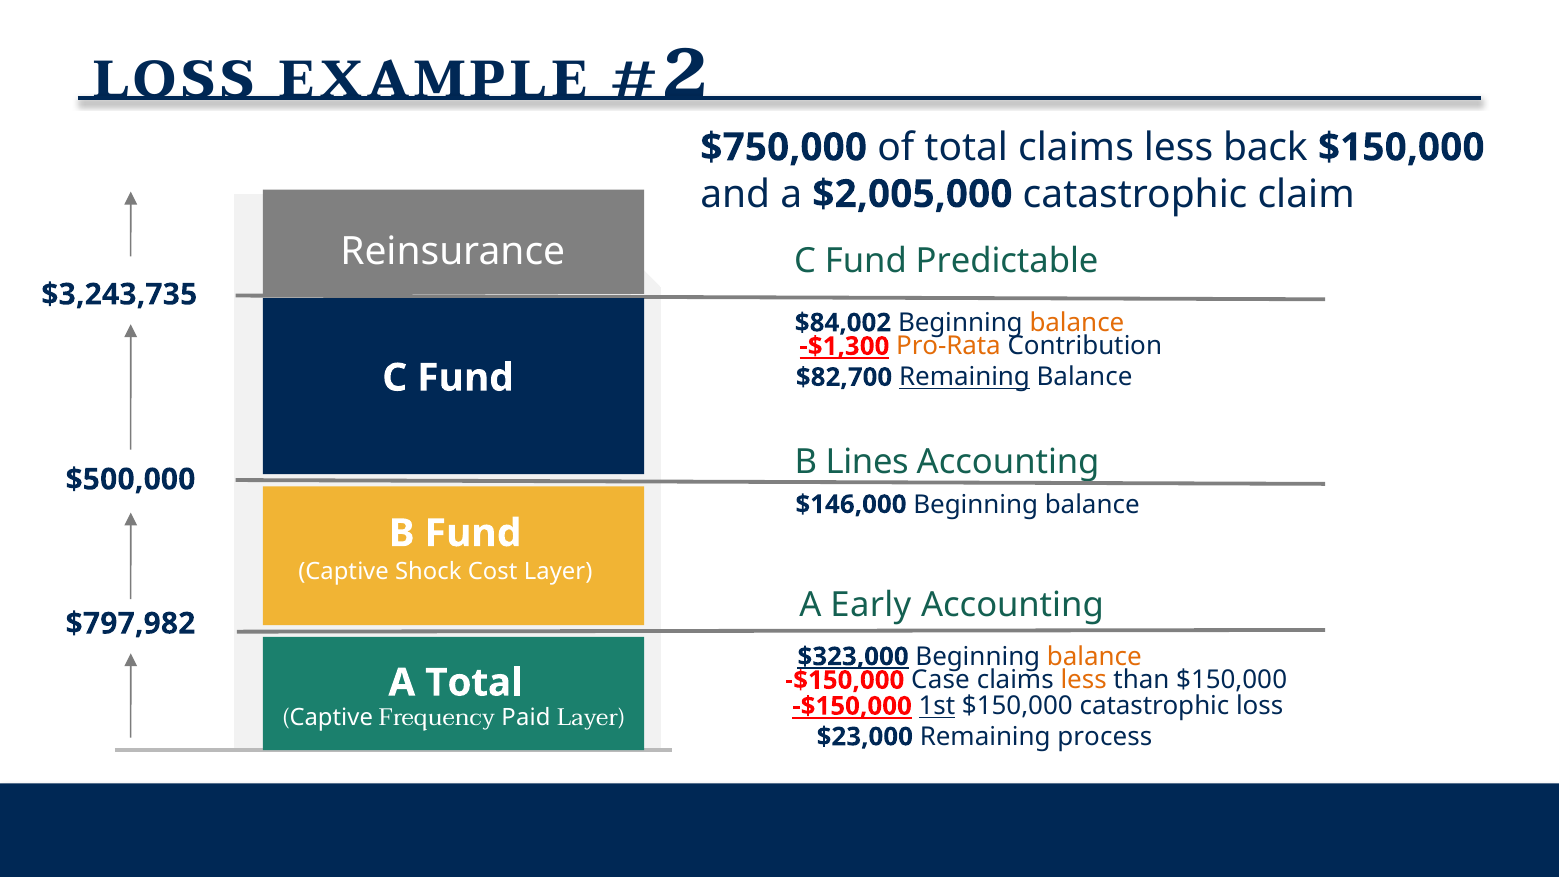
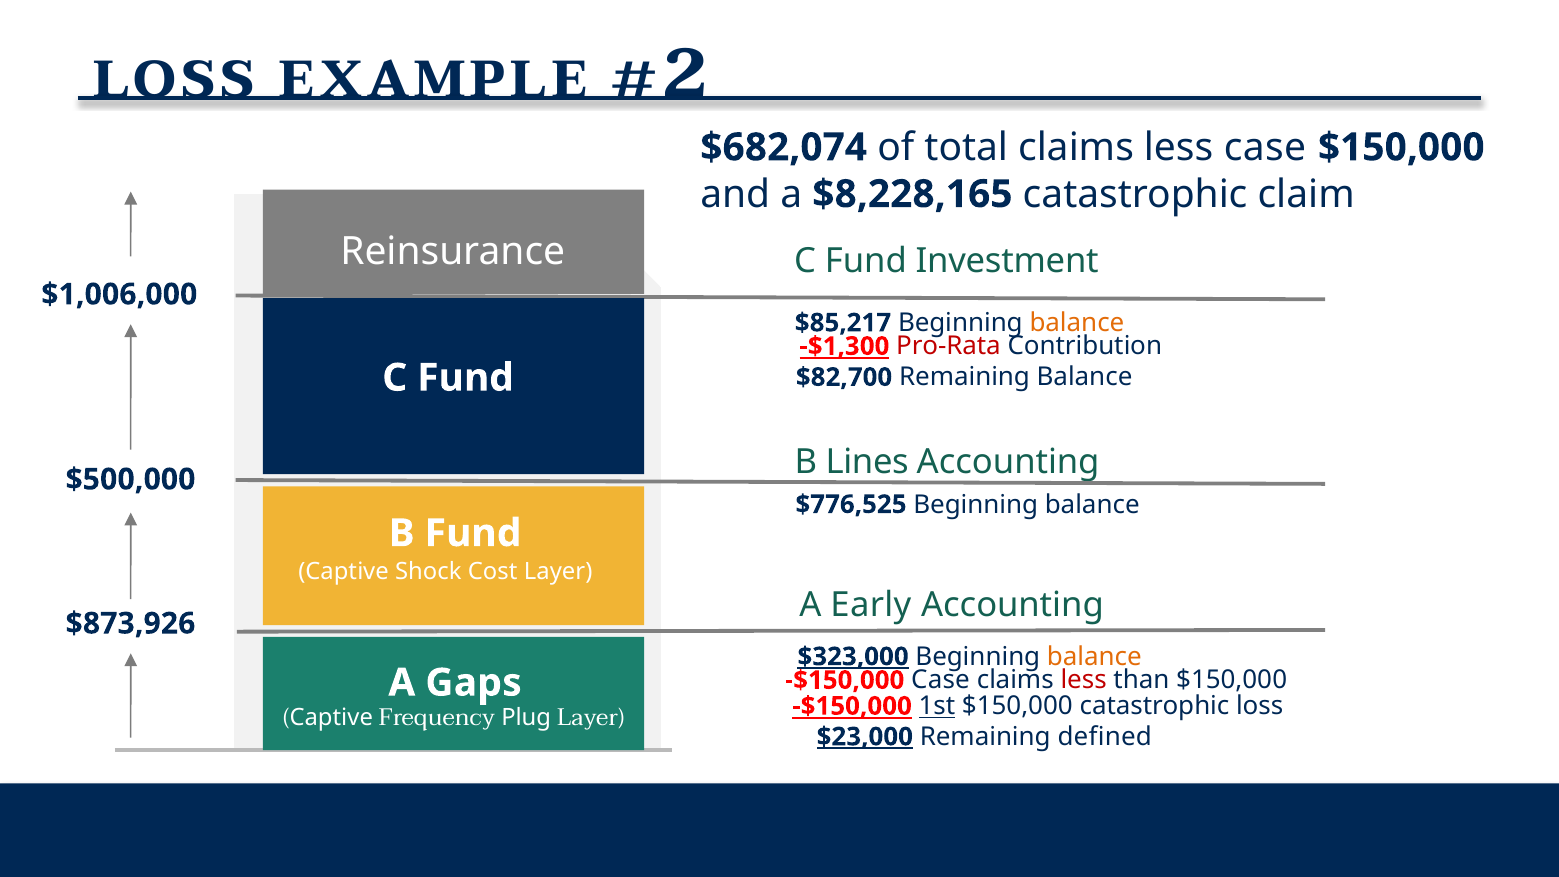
$750,000: $750,000 -> $682,074 (784, 147)
less back: back -> case (1265, 147)
$2,005,000: $2,005,000 -> $8,228,165 (912, 194)
Predictable: Predictable -> Investment (1007, 261)
$3,243,735: $3,243,735 -> $1,006,000 (119, 294)
$84,002: $84,002 -> $85,217 (843, 323)
Pro-Rata colour: orange -> red (948, 346)
Remaining underline: present -> none (964, 377)
$146,000: $146,000 -> $776,525 (851, 504)
$797,982: $797,982 -> $873,926 (130, 623)
less colour: orange -> red (1084, 680)
A Total: Total -> Gaps (474, 683)
Paid: Paid -> Plug (526, 718)
$23,000 underline: none -> present (865, 737)
process: process -> defined (1105, 737)
